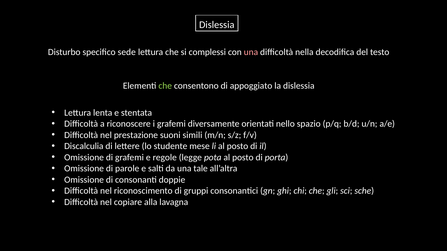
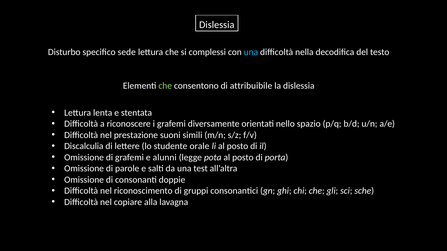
una colour: pink -> light blue (251, 52)
appoggiato: appoggiato -> attribuibile (251, 86)
mese: mese -> orale (199, 146)
regole: regole -> alunni (165, 158)
tale: tale -> test (201, 169)
